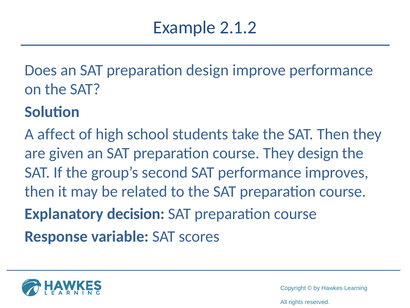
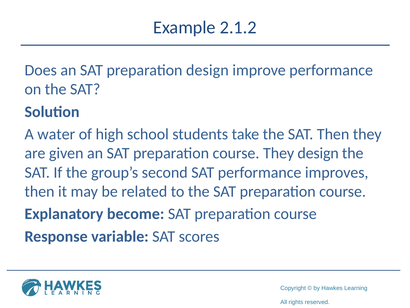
affect: affect -> water (56, 134)
decision: decision -> become (136, 214)
